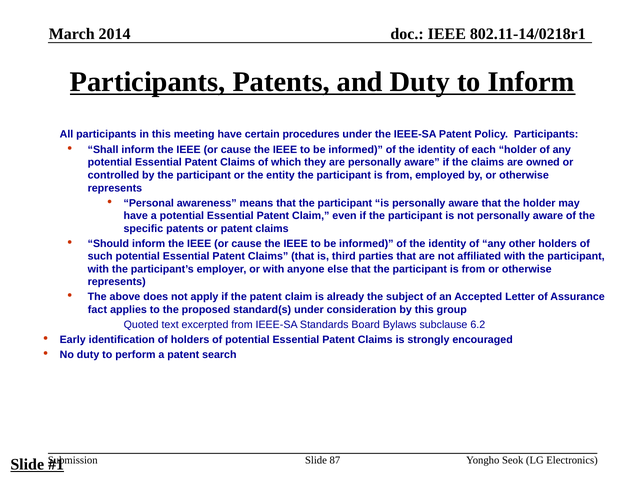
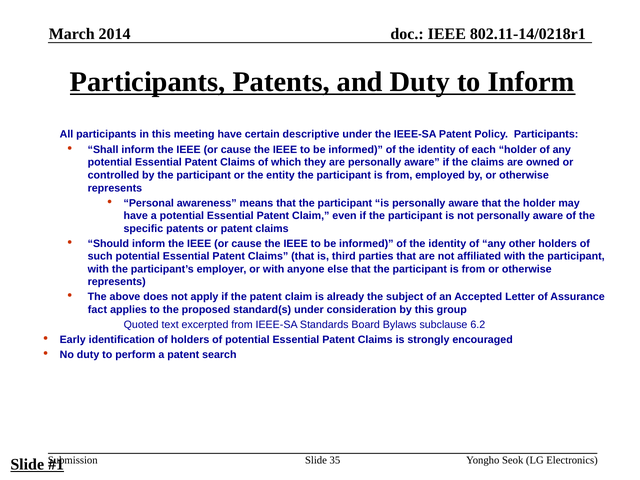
procedures: procedures -> descriptive (311, 134)
87: 87 -> 35 (335, 460)
